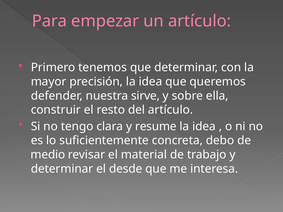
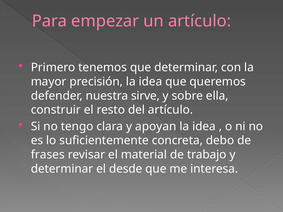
resume: resume -> apoyan (156, 127)
medio: medio -> frases (48, 155)
